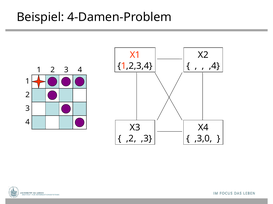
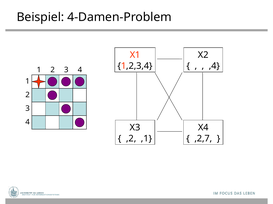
,3: ,3 -> ,1 (147, 139)
,3,0: ,3,0 -> ,2,7 (203, 139)
